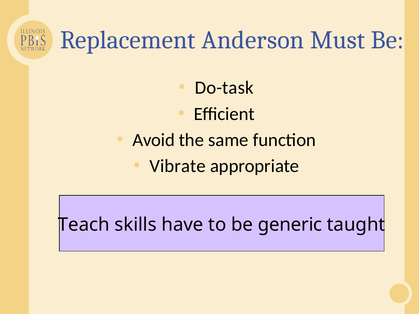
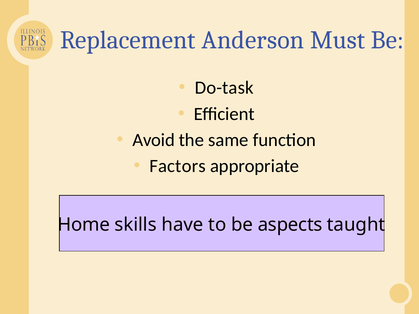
Vibrate: Vibrate -> Factors (178, 166)
Teach: Teach -> Home (84, 225)
generic: generic -> aspects (290, 225)
